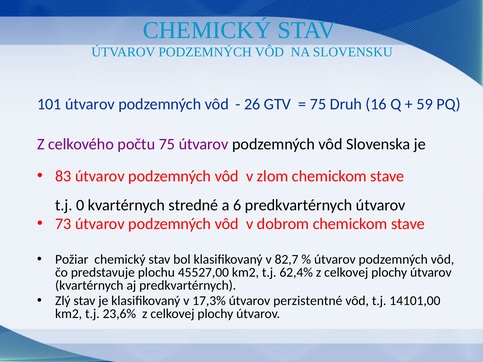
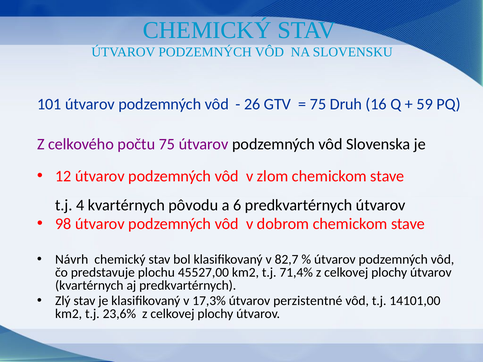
83: 83 -> 12 (63, 176)
0: 0 -> 4 (80, 205)
stredné: stredné -> pôvodu (193, 205)
73: 73 -> 98 (63, 224)
Požiar: Požiar -> Návrh (72, 260)
62,4%: 62,4% -> 71,4% (296, 273)
